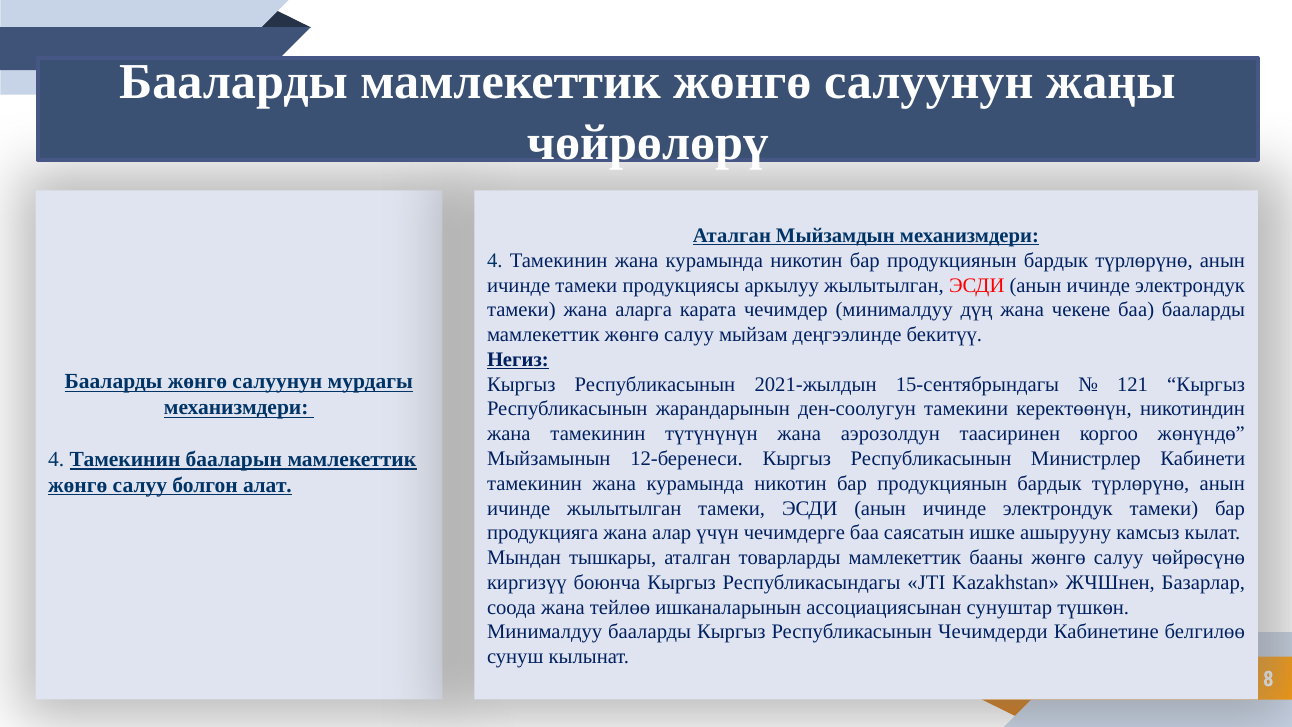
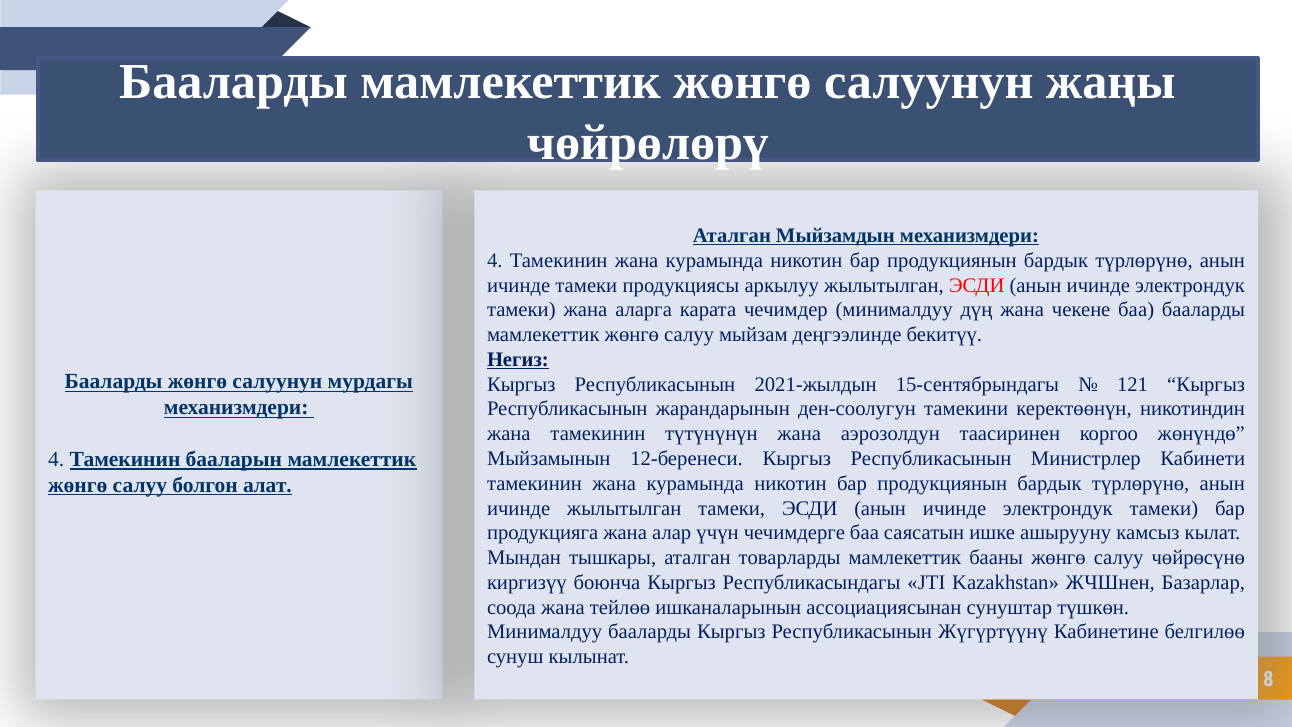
Чечимдерди: Чечимдерди -> Жүгүртүүнү (993, 632)
